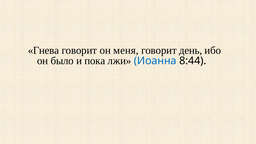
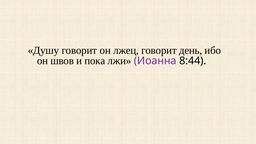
Гнева: Гнева -> Душу (43, 50)
меня: меня -> лжец (126, 50)
было: было -> швов (62, 61)
Иоанна colour: blue -> purple (155, 61)
